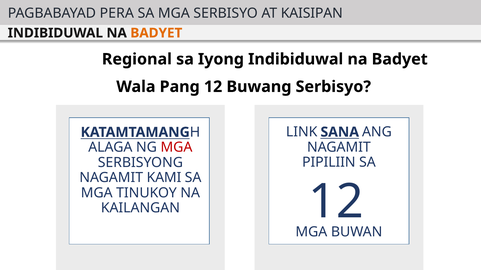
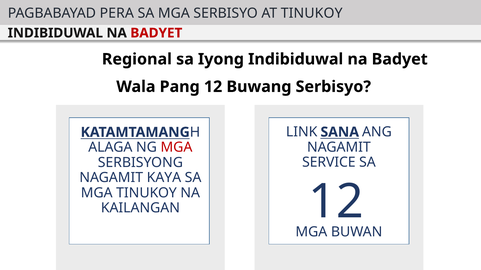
AT KAISIPAN: KAISIPAN -> TINUKOY (312, 13)
BADYET colour: orange -> red (156, 33)
PIPILIIN: PIPILIIN -> SERVICE (329, 163)
KAMI: KAMI -> KAYA (164, 178)
